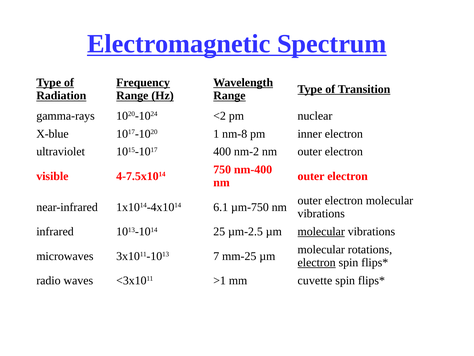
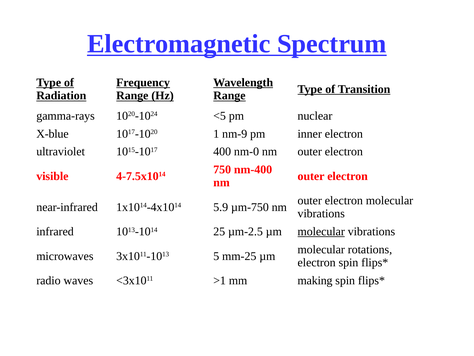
<2: <2 -> <5 (220, 116)
nm-8: nm-8 -> nm-9 (235, 134)
nm-2: nm-2 -> nm-0 (247, 151)
6.1: 6.1 -> 5.9 (221, 207)
7: 7 -> 5 (216, 256)
electron underline: present -> none (317, 262)
cuvette: cuvette -> making (315, 280)
